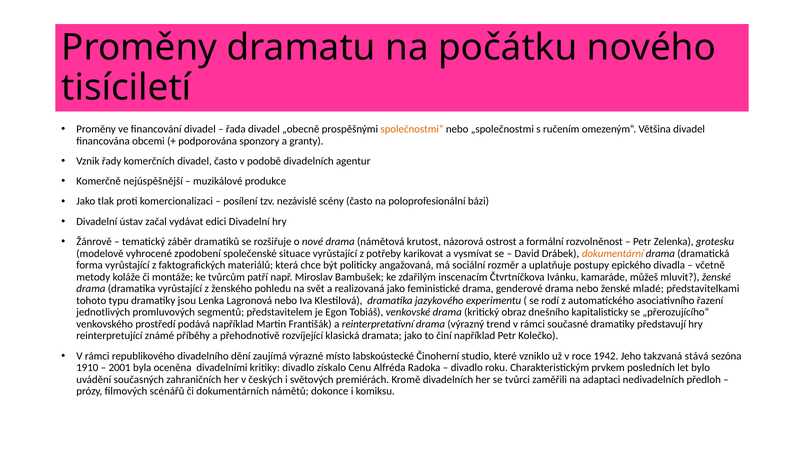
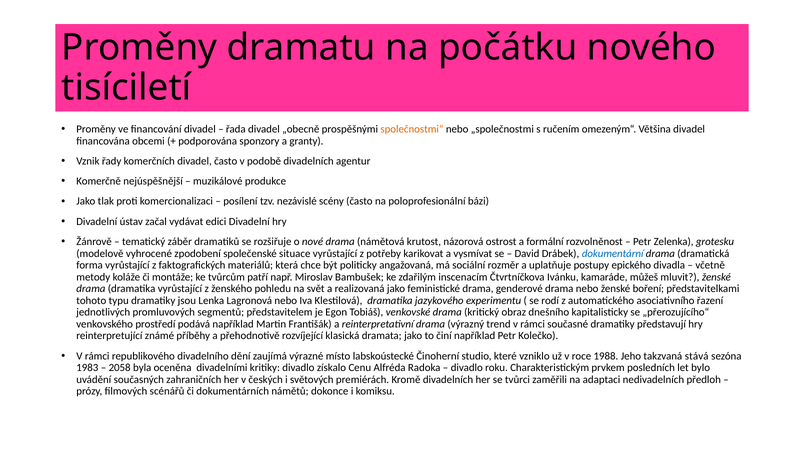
dokumentární colour: orange -> blue (613, 254)
mladé: mladé -> boření (648, 289)
1942: 1942 -> 1988 (606, 356)
1910: 1910 -> 1983 (87, 368)
2001: 2001 -> 2058 (120, 368)
